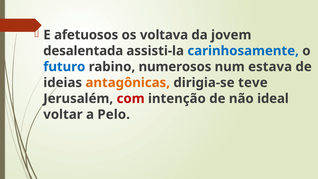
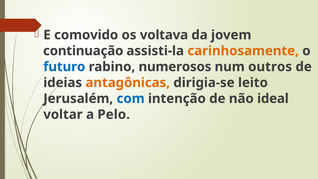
afetuosos: afetuosos -> comovido (86, 35)
desalentada: desalentada -> continuação (83, 51)
carinhosamente colour: blue -> orange (243, 51)
estava: estava -> outros (270, 67)
teve: teve -> leito (253, 83)
com colour: red -> blue (131, 99)
